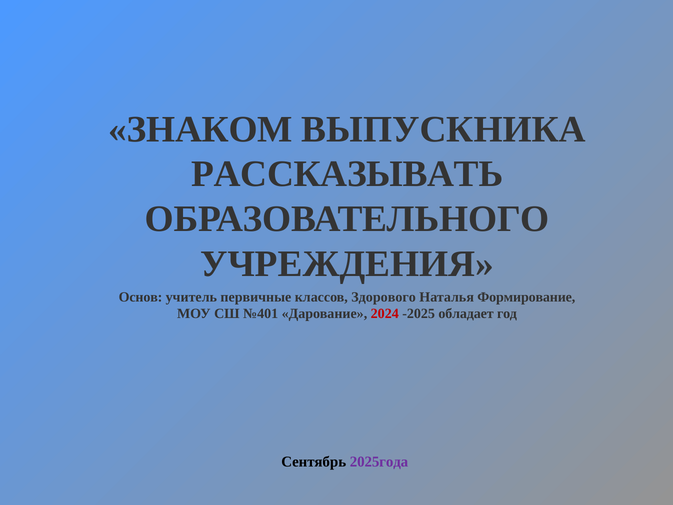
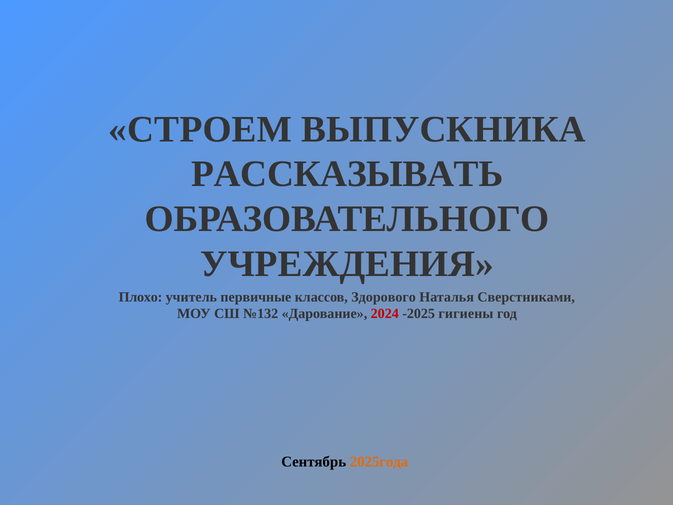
ЗНАКОМ: ЗНАКОМ -> СТРОЕМ (200, 129)
Основ: Основ -> Плохо (141, 297)
Формирование: Формирование -> Сверстниками (526, 297)
№401: №401 -> №132 (261, 314)
обладает: обладает -> гигиены (466, 314)
2025года colour: purple -> orange (379, 462)
